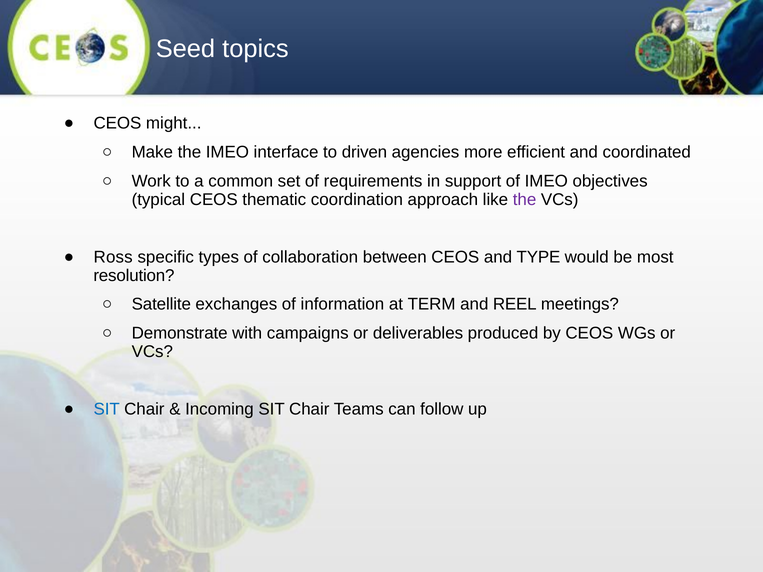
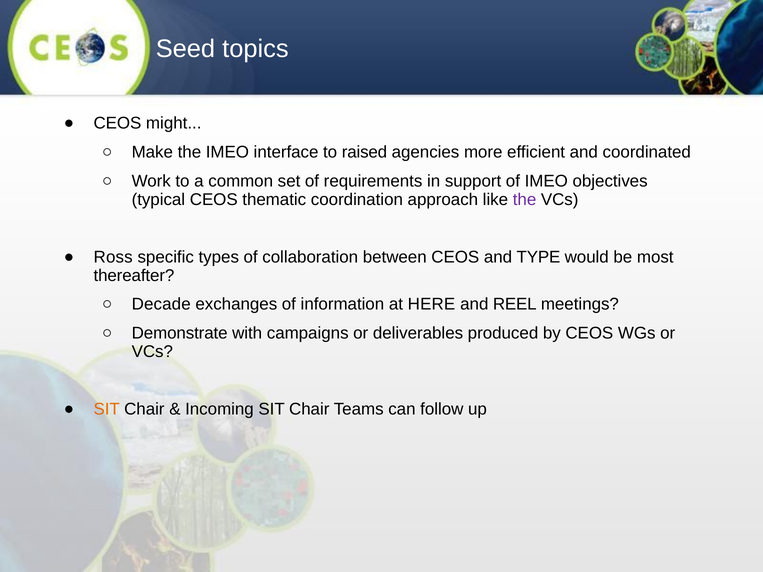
driven: driven -> raised (364, 152)
resolution: resolution -> thereafter (134, 276)
Satellite: Satellite -> Decade (161, 305)
TERM: TERM -> HERE (431, 305)
SIT colour: blue -> orange (107, 410)
